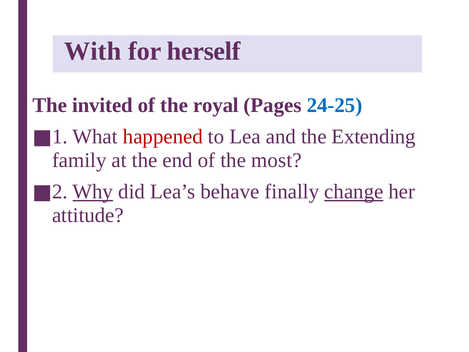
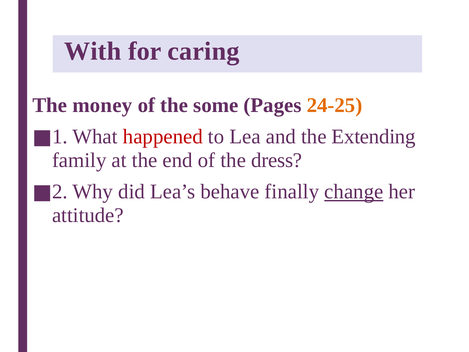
herself: herself -> caring (203, 51)
invited: invited -> money (102, 105)
royal: royal -> some (216, 105)
24-25 colour: blue -> orange (335, 105)
most: most -> dress (277, 160)
Why underline: present -> none (93, 192)
